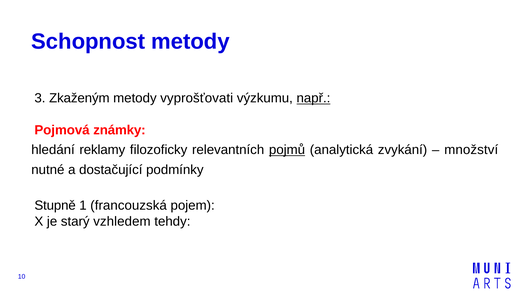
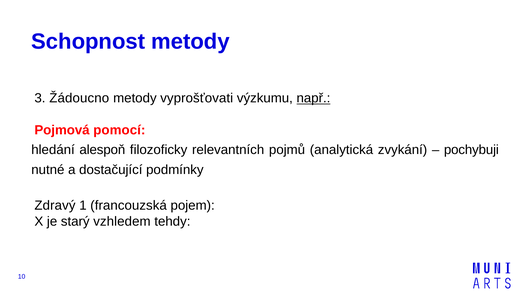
Zkaženým: Zkaženým -> Žádoucno (79, 98)
známky: známky -> pomocí (119, 130)
reklamy: reklamy -> alespoň (102, 150)
pojmů underline: present -> none (287, 150)
množství: množství -> pochybuji (471, 150)
Stupně: Stupně -> Zdravý (55, 206)
